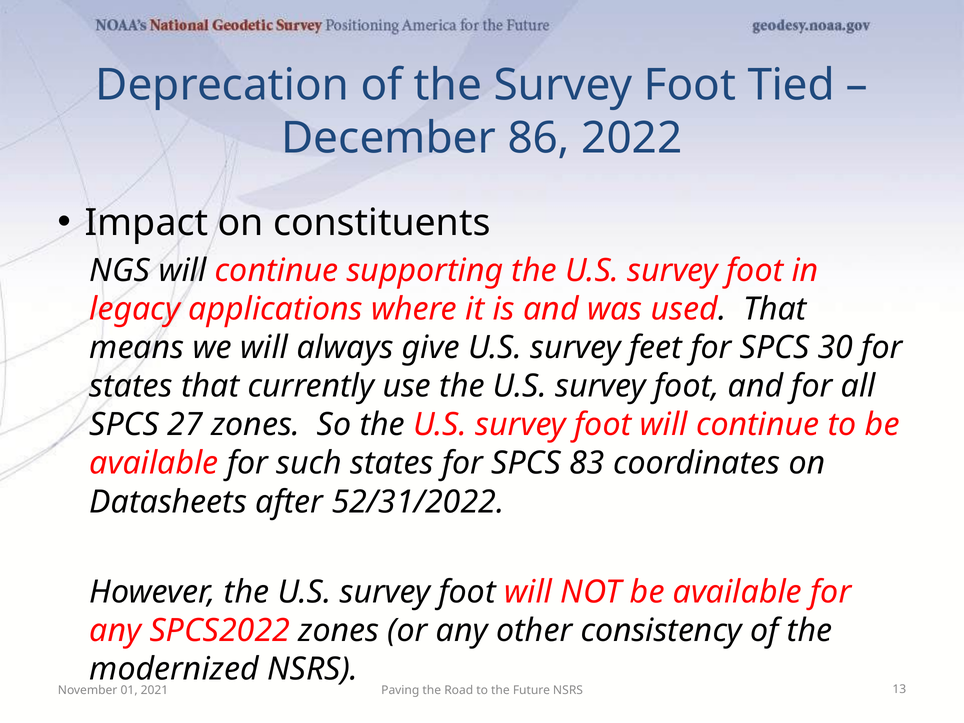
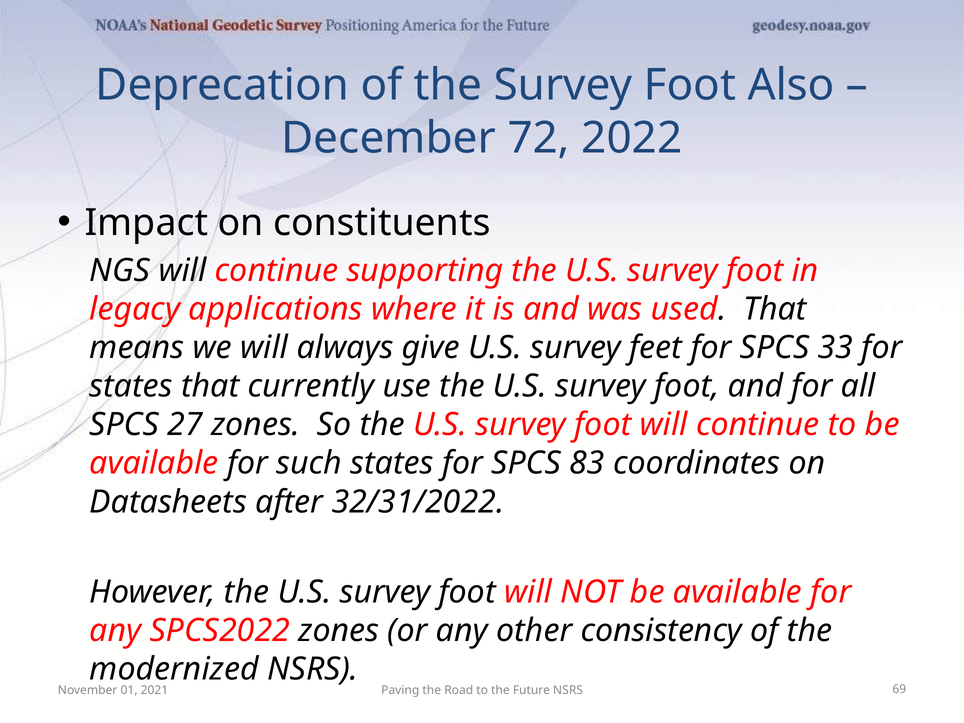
Tied: Tied -> Also (791, 85)
86: 86 -> 72 (539, 138)
30: 30 -> 33 (835, 348)
52/31/2022: 52/31/2022 -> 32/31/2022 (418, 502)
13: 13 -> 69 (899, 689)
